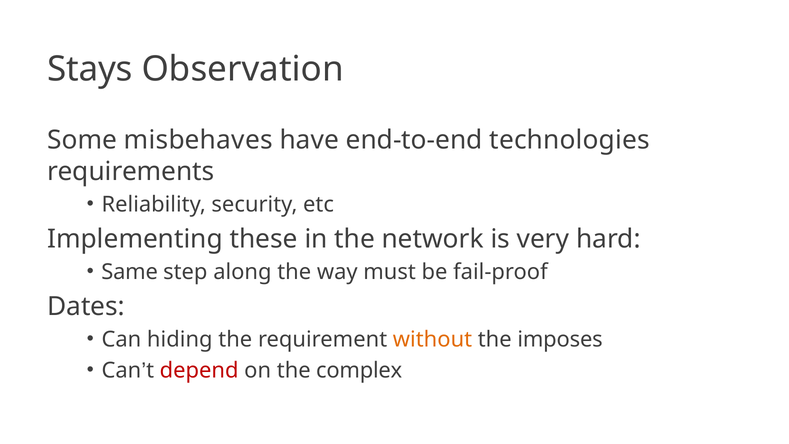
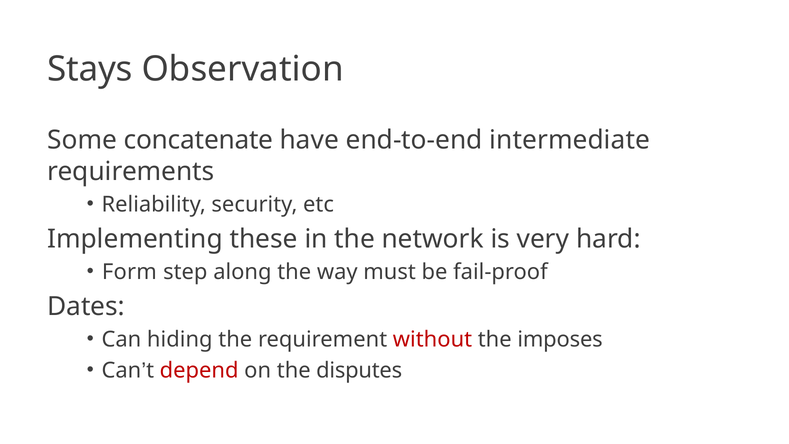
misbehaves: misbehaves -> concatenate (199, 140)
technologies: technologies -> intermediate (570, 140)
Same: Same -> Form (129, 272)
without colour: orange -> red (432, 339)
complex: complex -> disputes (359, 370)
